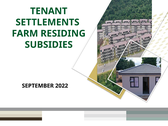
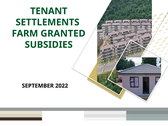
RESIDING: RESIDING -> GRANTED (63, 33)
